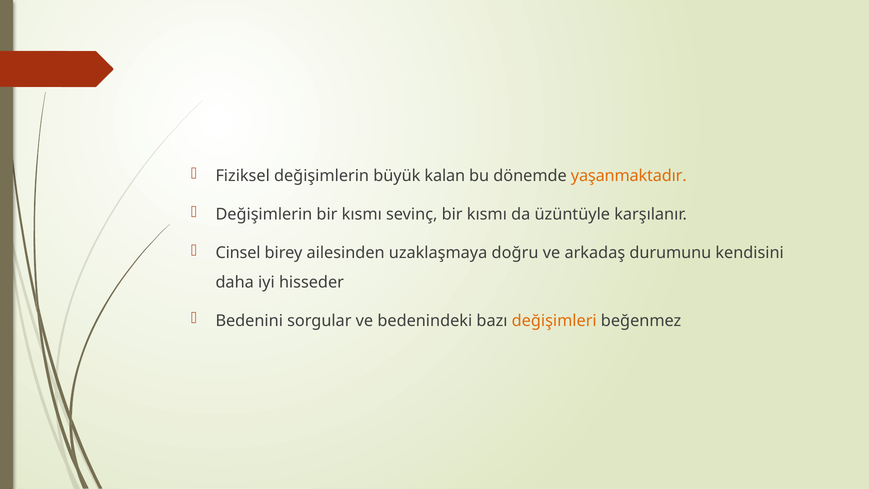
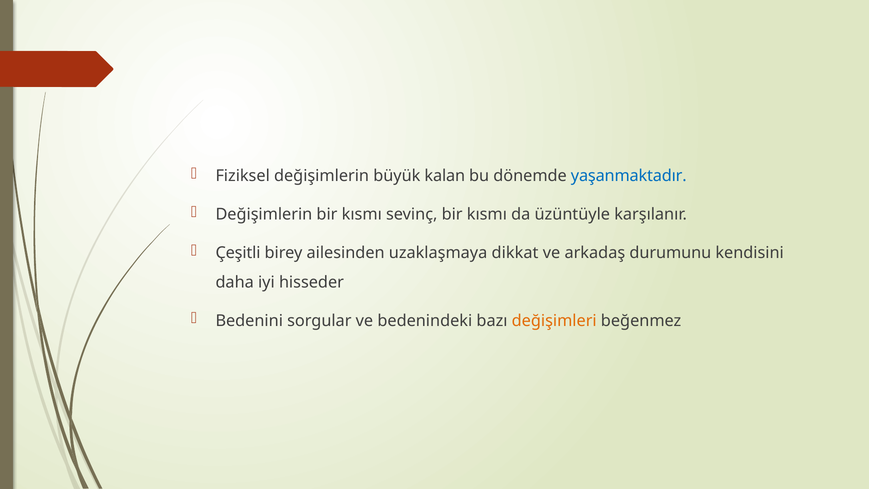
yaşanmaktadır colour: orange -> blue (629, 176)
Cinsel: Cinsel -> Çeşitli (238, 253)
doğru: doğru -> dikkat (515, 253)
